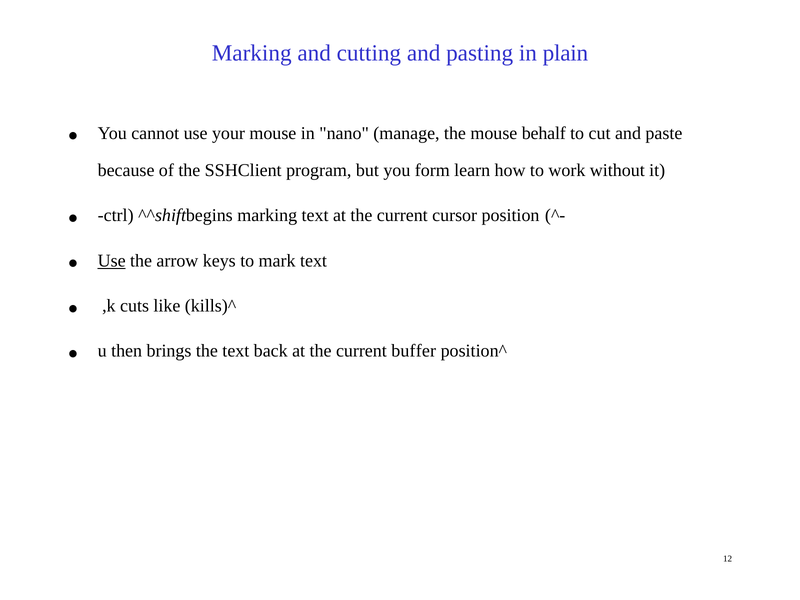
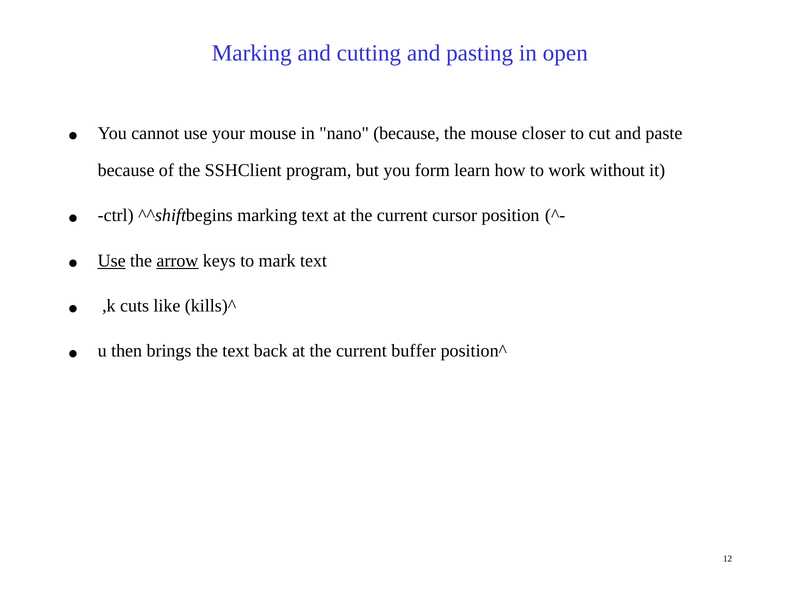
plain: plain -> open (565, 53)
nano manage: manage -> because (407, 133)
behalf: behalf -> closer (544, 133)
arrow underline: none -> present (177, 261)
